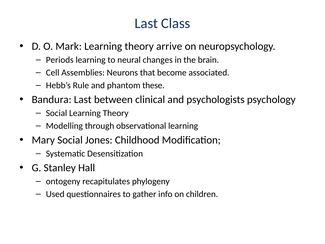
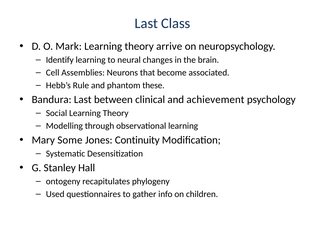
Periods: Periods -> Identify (60, 60)
psychologists: psychologists -> achievement (215, 99)
Mary Social: Social -> Some (70, 140)
Childhood: Childhood -> Continuity (137, 140)
